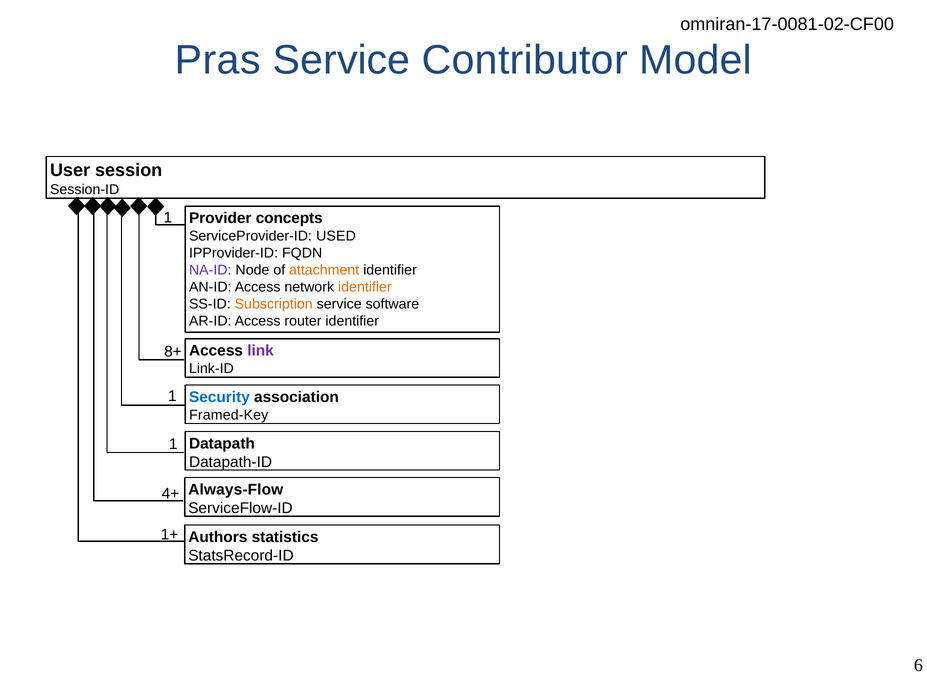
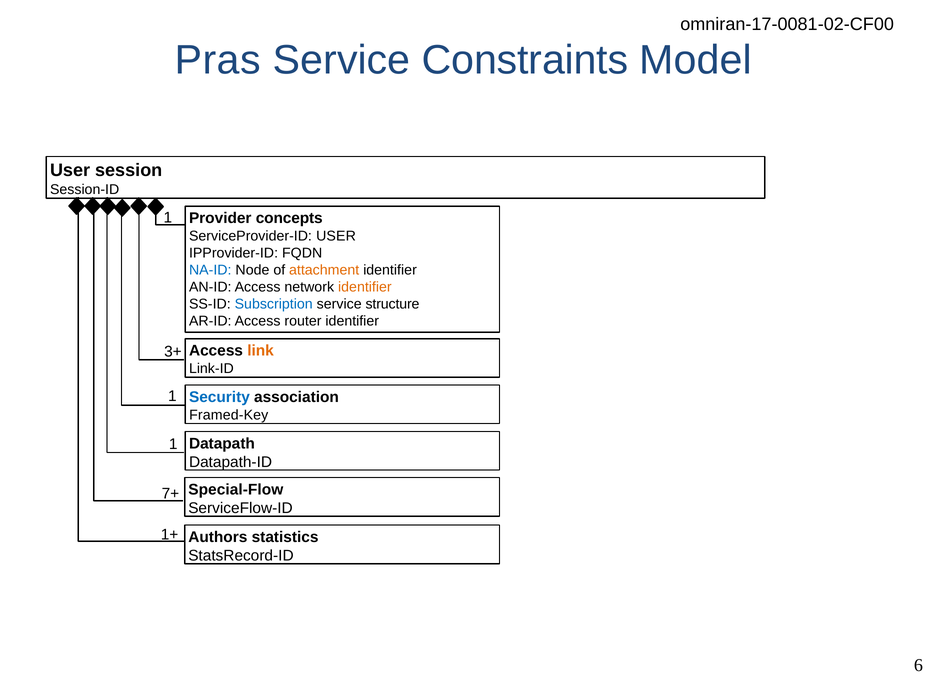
Contributor: Contributor -> Constraints (525, 60)
ServiceProvider-ID USED: USED -> USER (336, 236)
NA-ID colour: purple -> blue (210, 270)
Subscription colour: orange -> blue (274, 304)
software: software -> structure (393, 304)
link colour: purple -> orange (261, 351)
8+: 8+ -> 3+ (173, 352)
Always-Flow: Always-Flow -> Special-Flow (236, 490)
4+: 4+ -> 7+ (170, 494)
